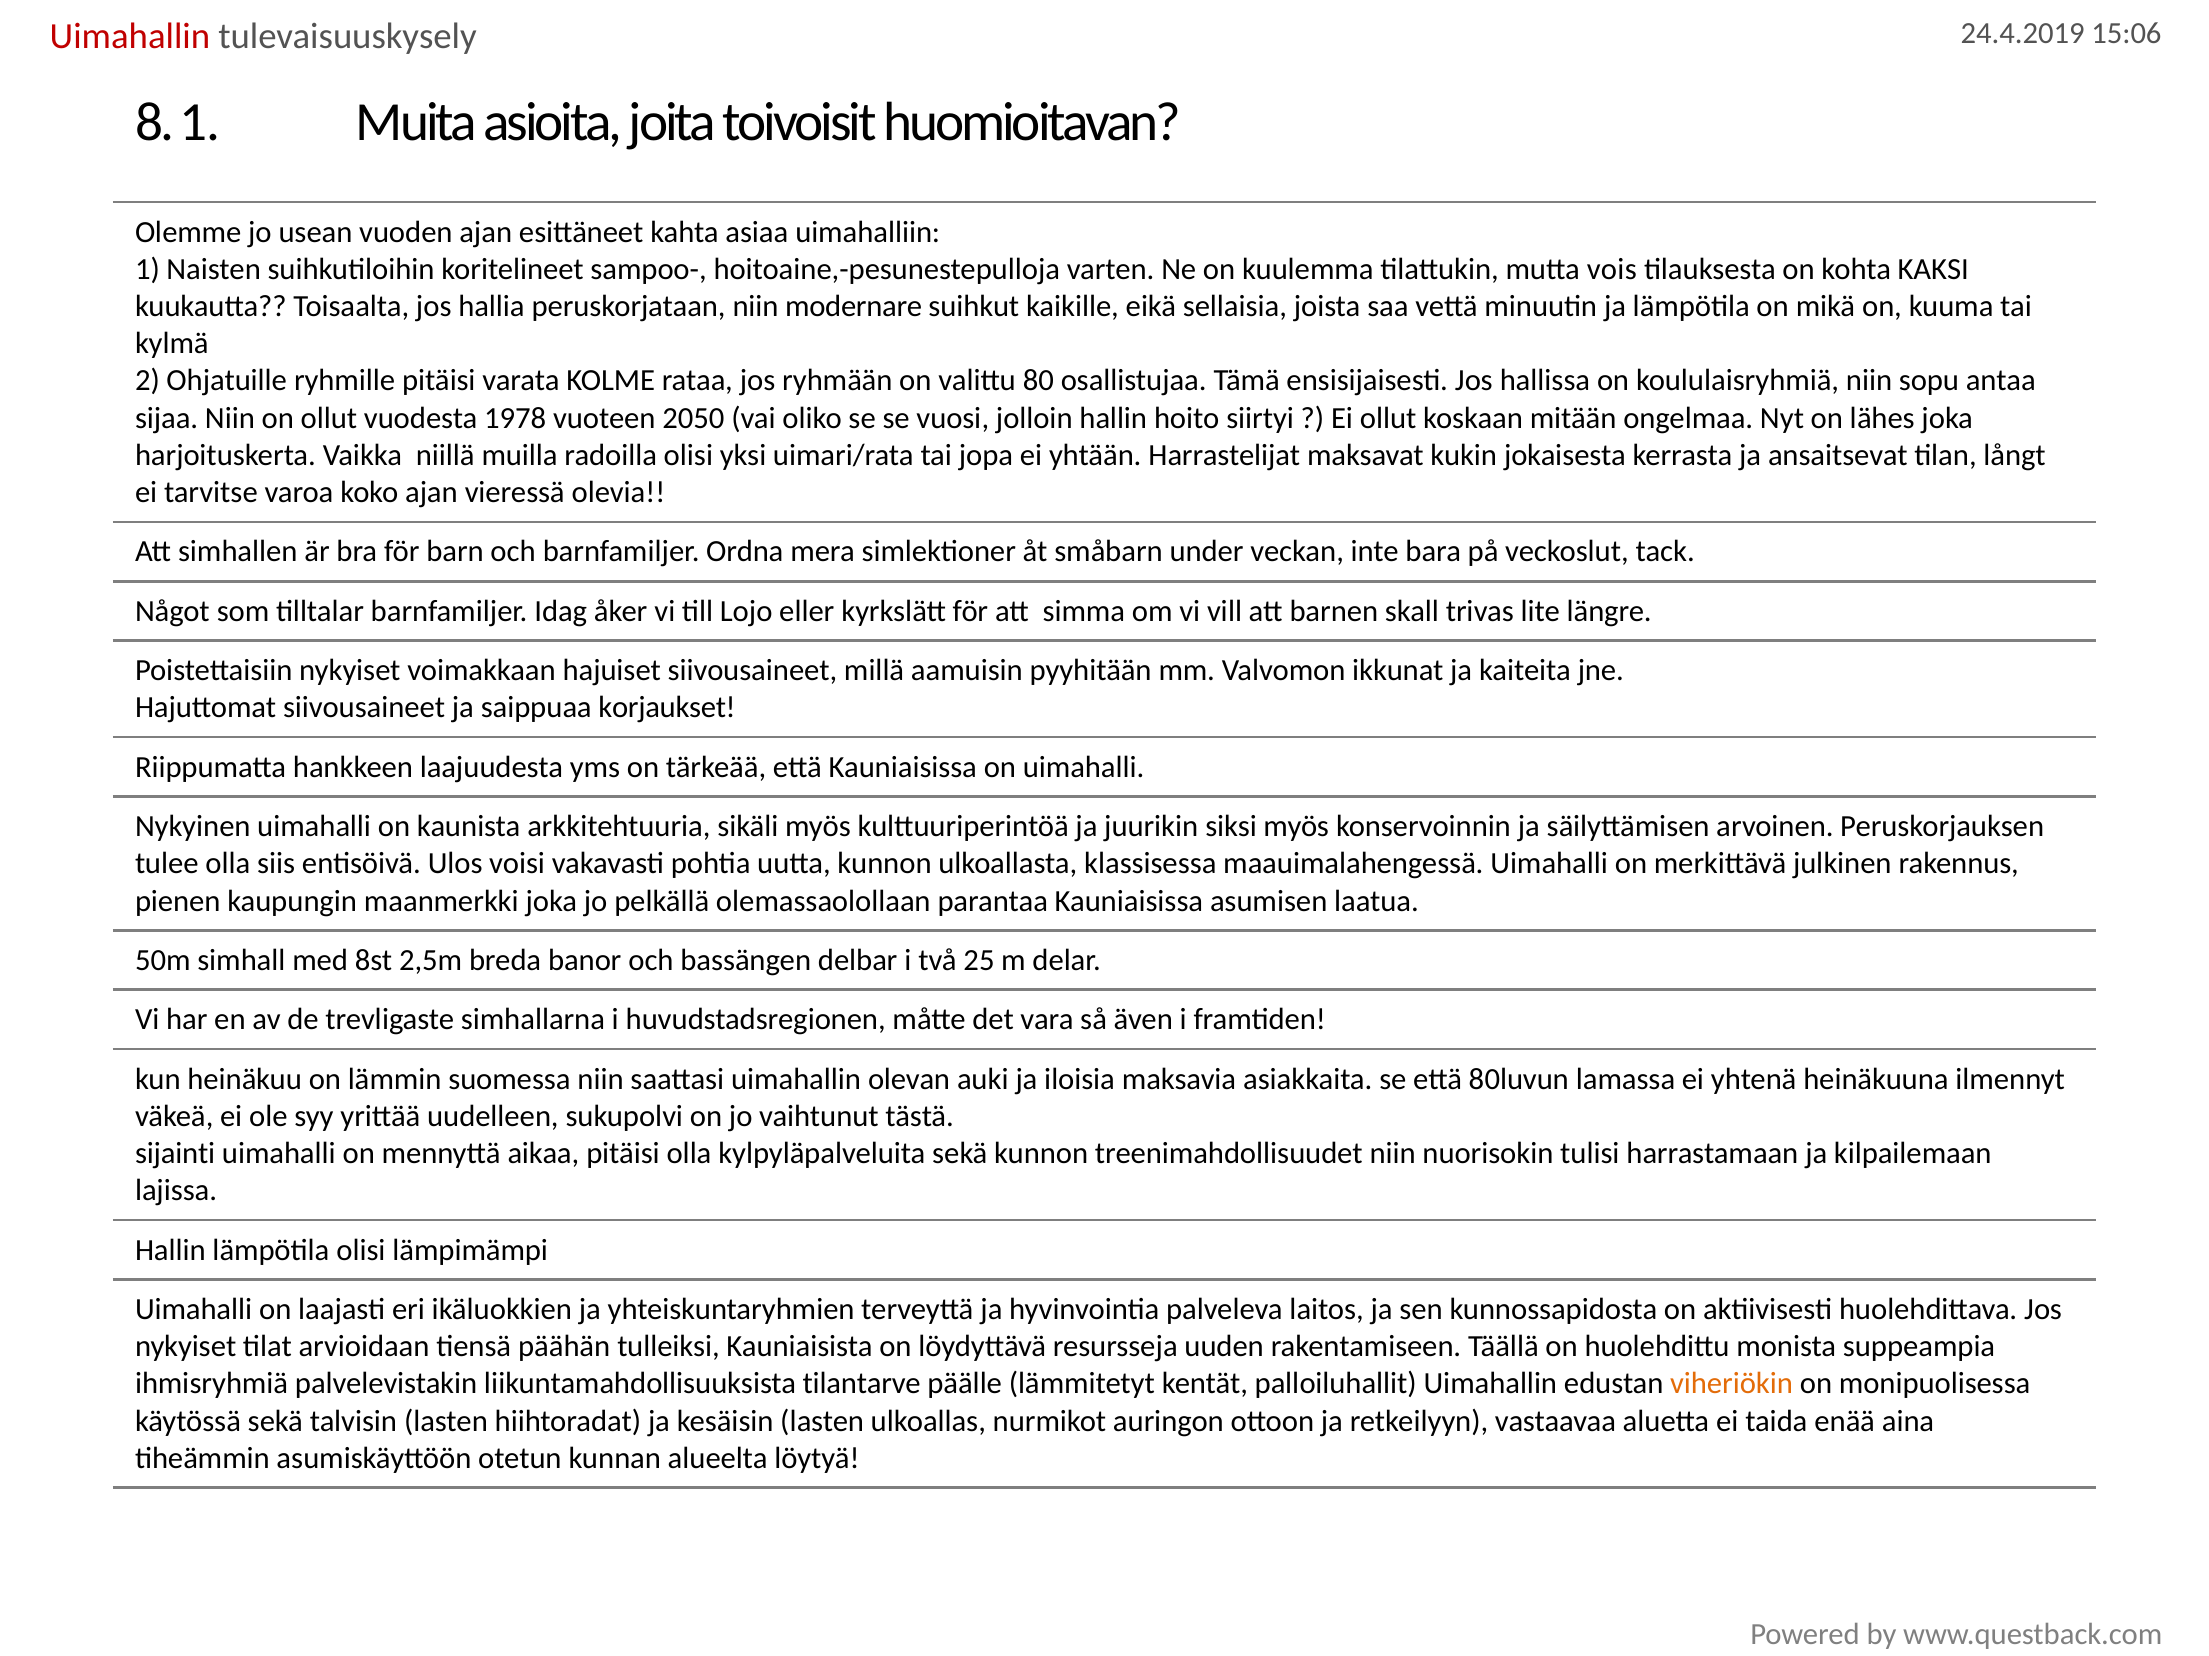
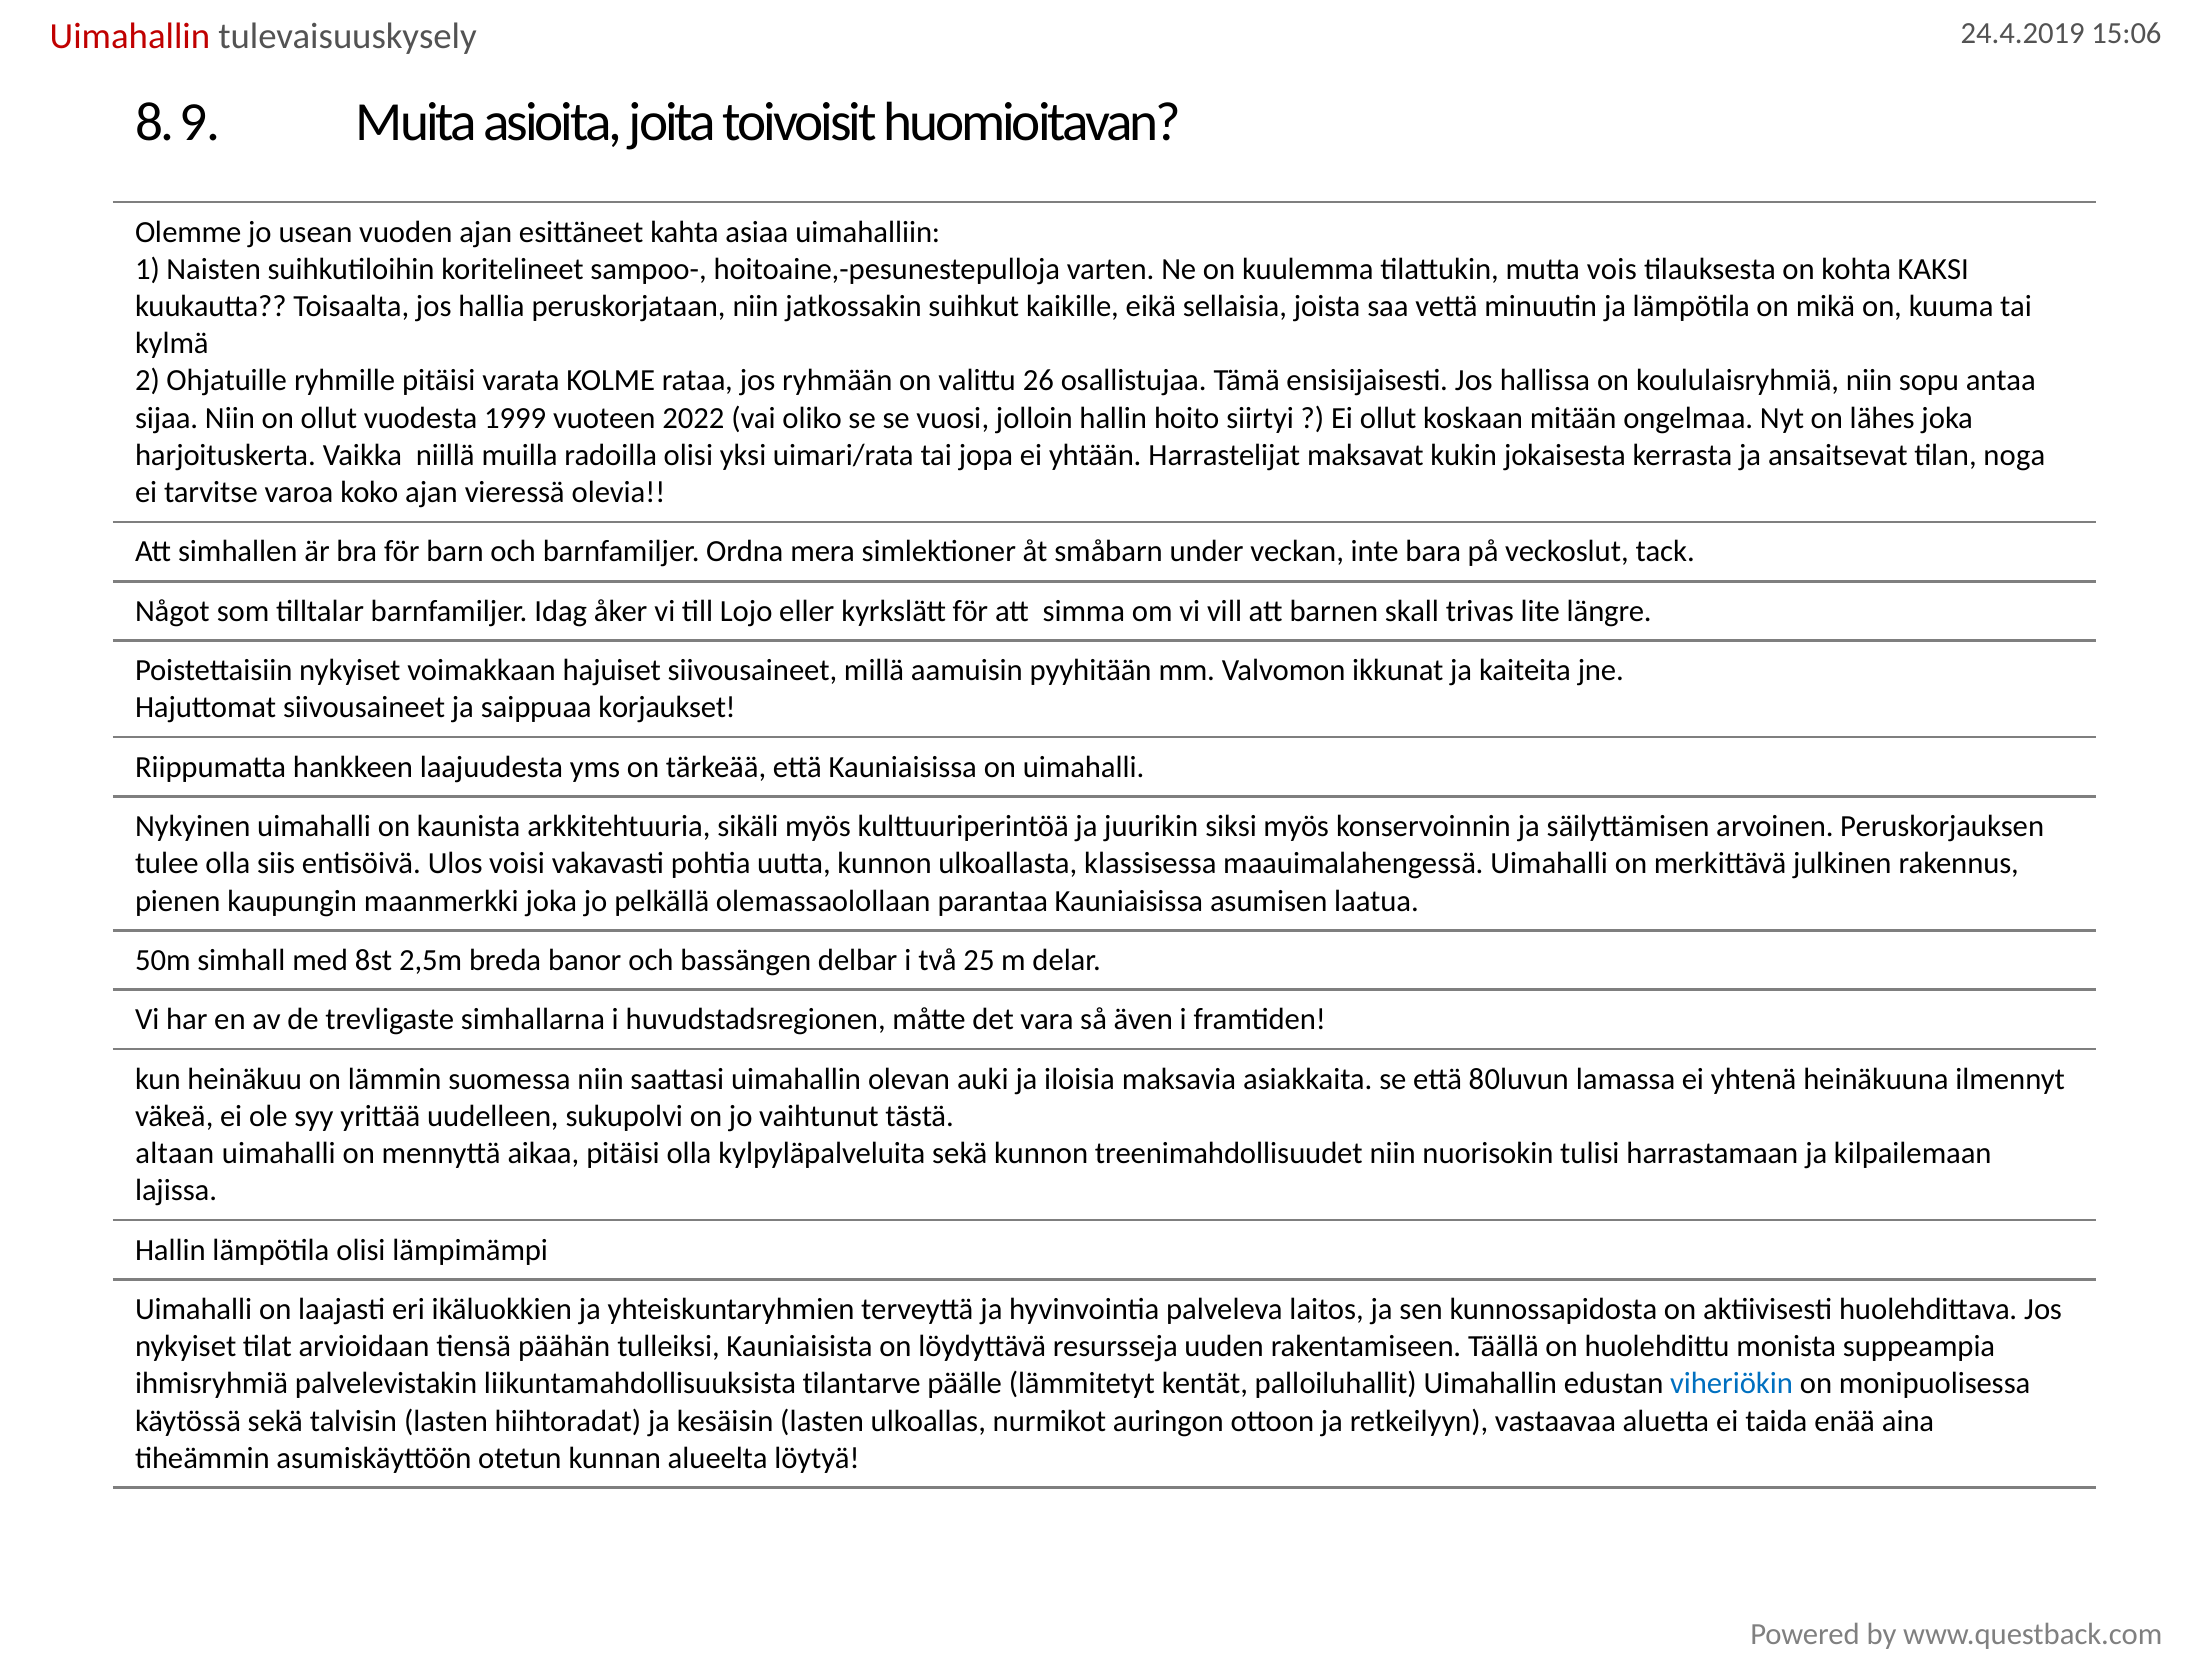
8 1: 1 -> 9 (200, 122)
modernare: modernare -> jatkossakin (854, 307)
80: 80 -> 26 (1038, 381)
1978: 1978 -> 1999 (515, 418)
2050: 2050 -> 2022 (693, 418)
långt: långt -> noga (2014, 455)
sijainti: sijainti -> altaan (175, 1154)
viheriökin colour: orange -> blue (1732, 1384)
